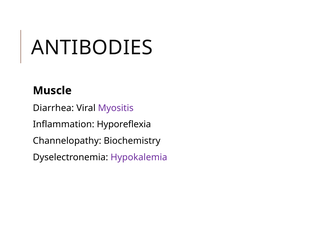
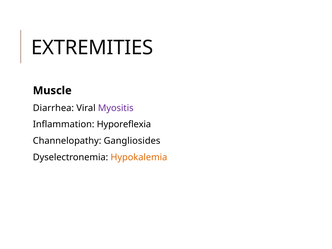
ANTIBODIES: ANTIBODIES -> EXTREMITIES (92, 48)
Biochemistry: Biochemistry -> Gangliosides (132, 141)
Hypokalemia colour: purple -> orange (139, 157)
